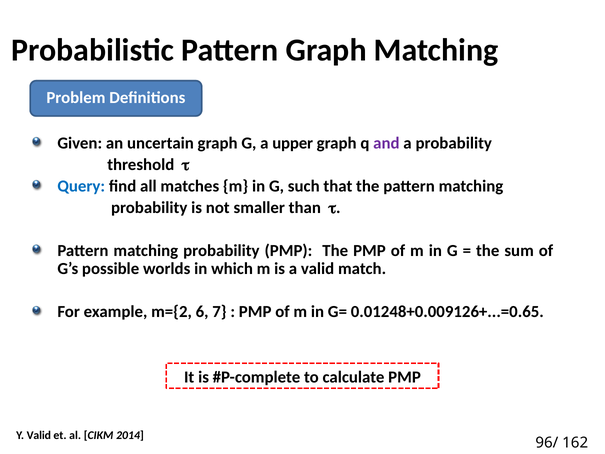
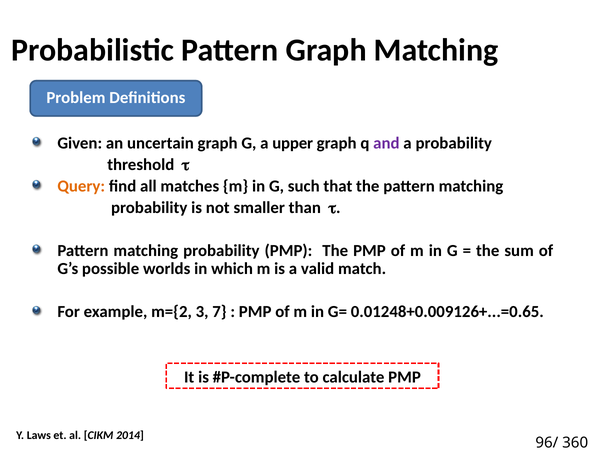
Query colour: blue -> orange (81, 186)
6: 6 -> 3 (202, 312)
Y Valid: Valid -> Laws (39, 435)
162: 162 -> 360 (575, 443)
